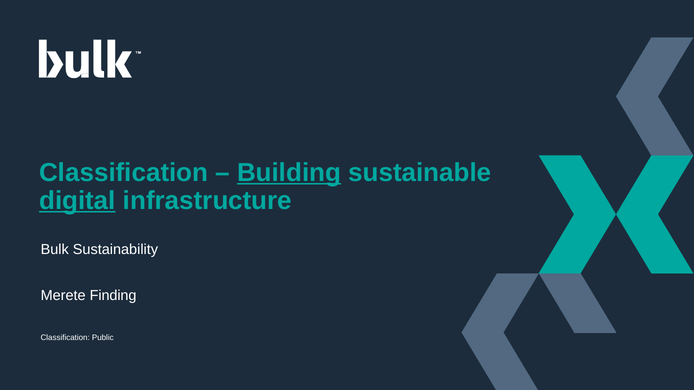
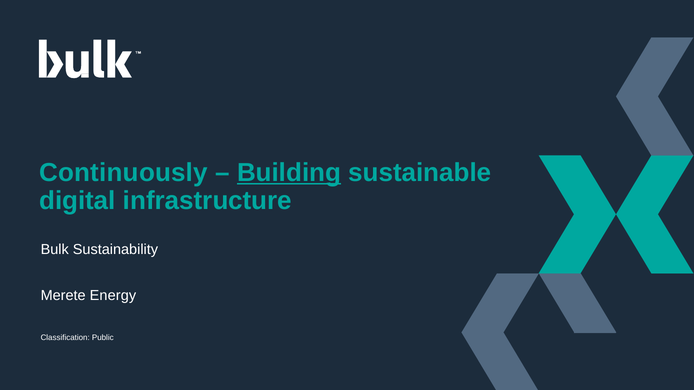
Classification: Classification -> Continuously (124, 173)
digital underline: present -> none (77, 201)
Finding: Finding -> Energy (113, 296)
